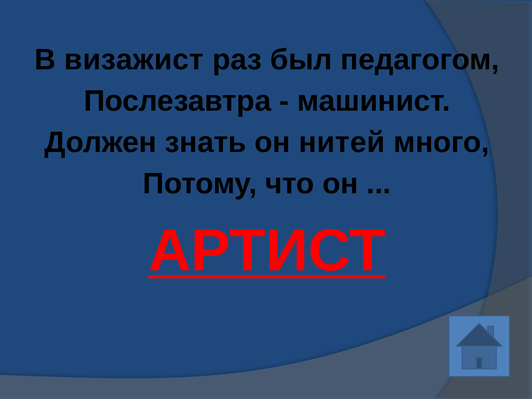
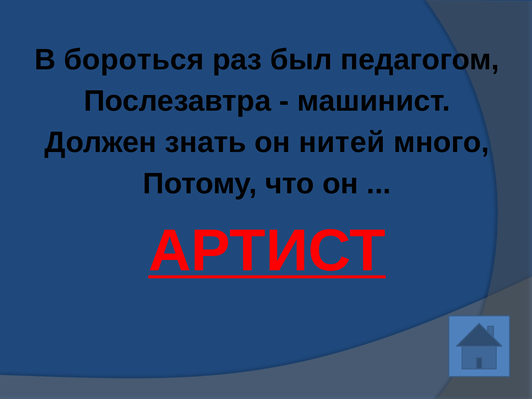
визажист: визажист -> бороться (134, 60)
